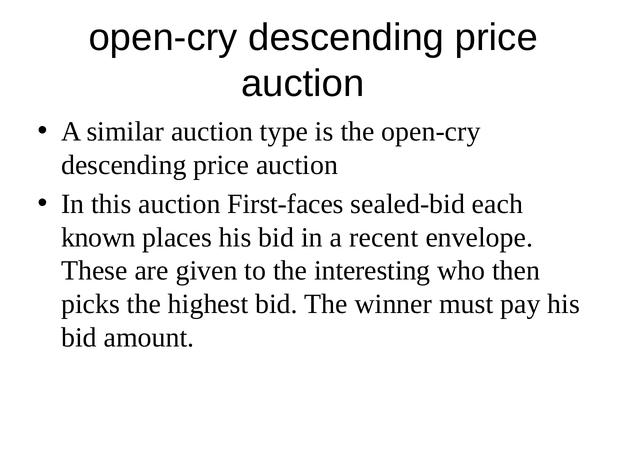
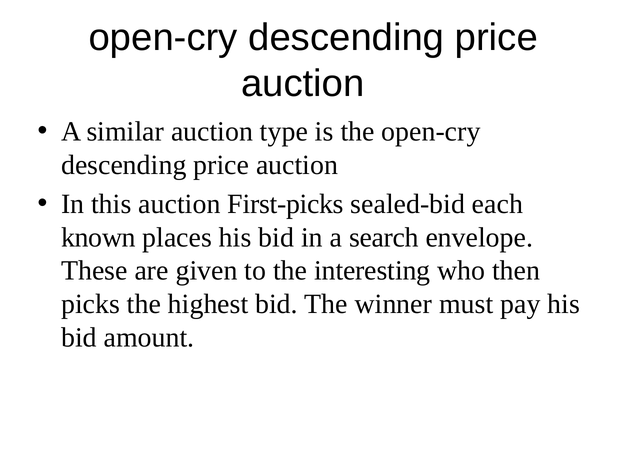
First-faces: First-faces -> First-picks (286, 204)
recent: recent -> search (384, 237)
